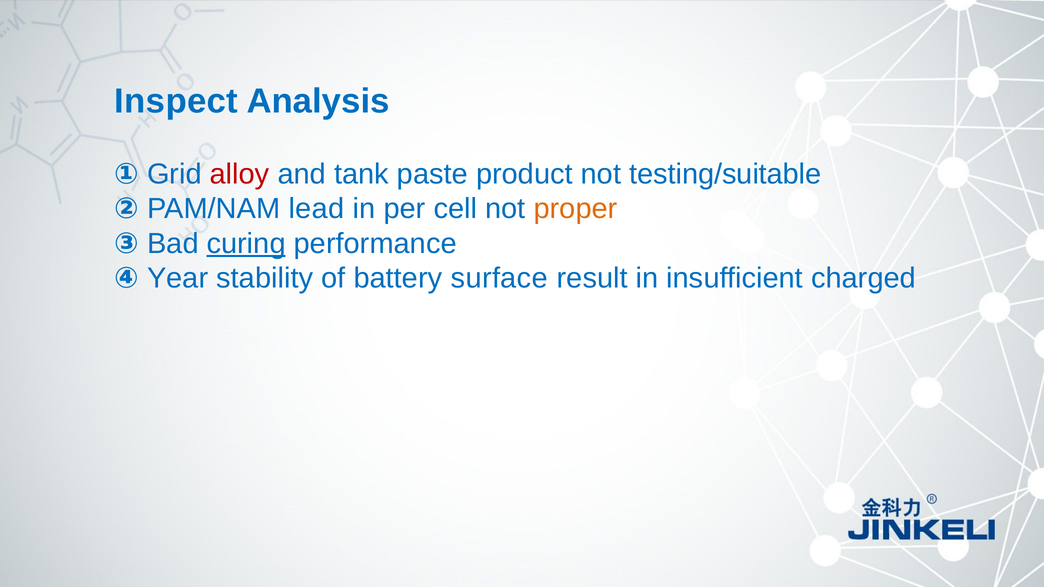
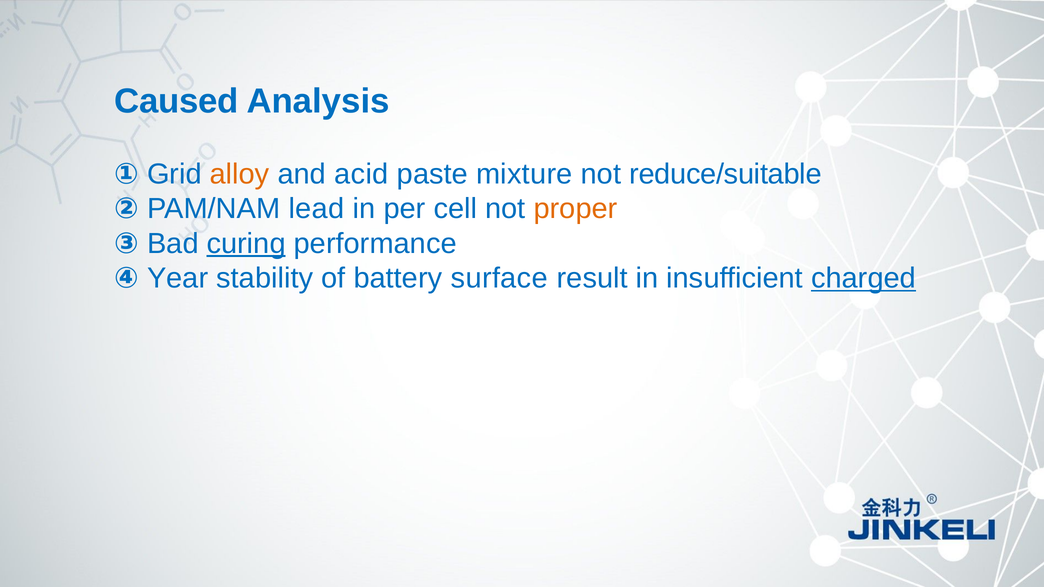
Inspect: Inspect -> Caused (176, 101)
alloy colour: red -> orange (240, 174)
tank: tank -> acid (361, 174)
product: product -> mixture (524, 174)
testing/suitable: testing/suitable -> reduce/suitable (725, 174)
charged underline: none -> present (864, 278)
